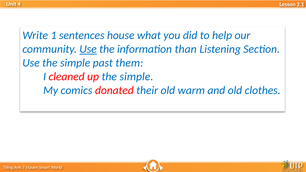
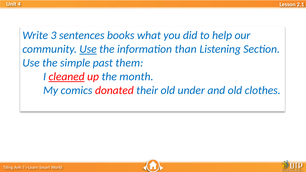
1: 1 -> 3 (54, 35)
house: house -> books (121, 35)
cleaned underline: none -> present (67, 77)
up the simple: simple -> month (136, 77)
warm: warm -> under (191, 90)
